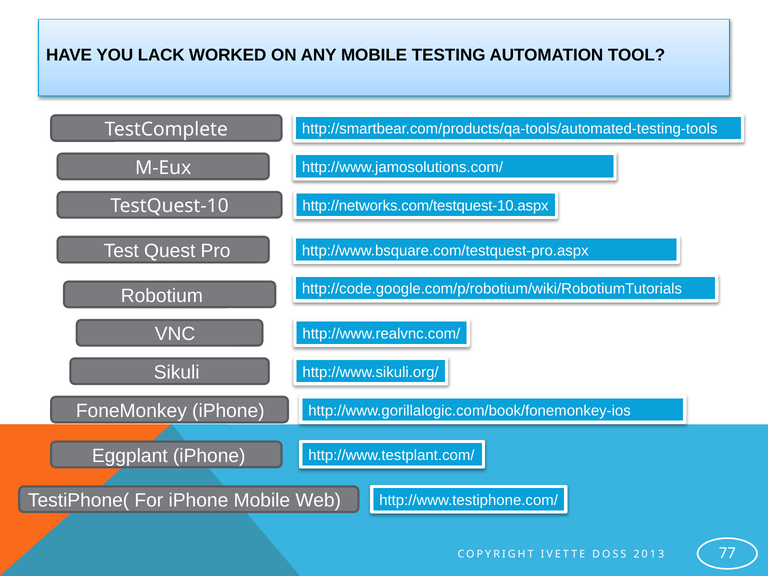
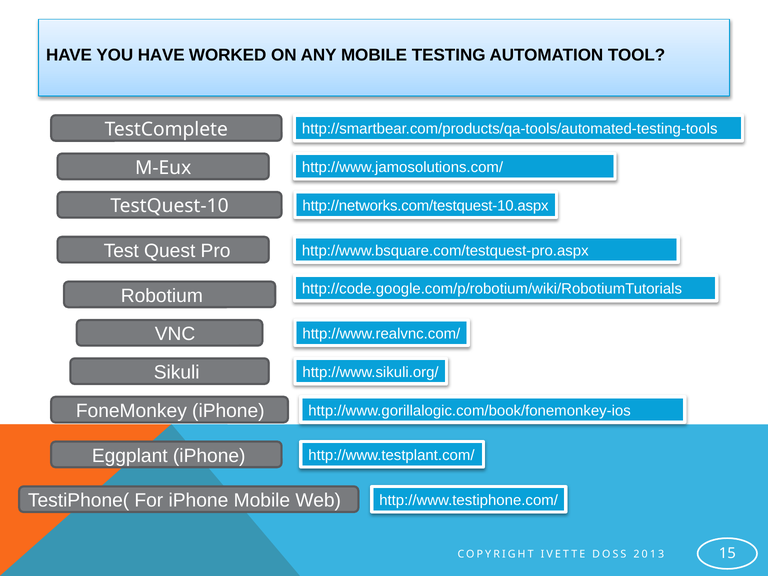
YOU LACK: LACK -> HAVE (161, 55)
77: 77 -> 15 (727, 553)
